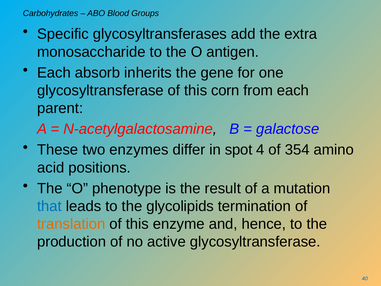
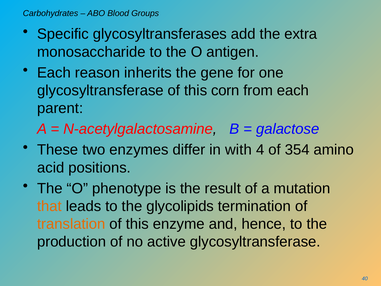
absorb: absorb -> reason (98, 73)
spot: spot -> with (238, 150)
that colour: blue -> orange (49, 206)
